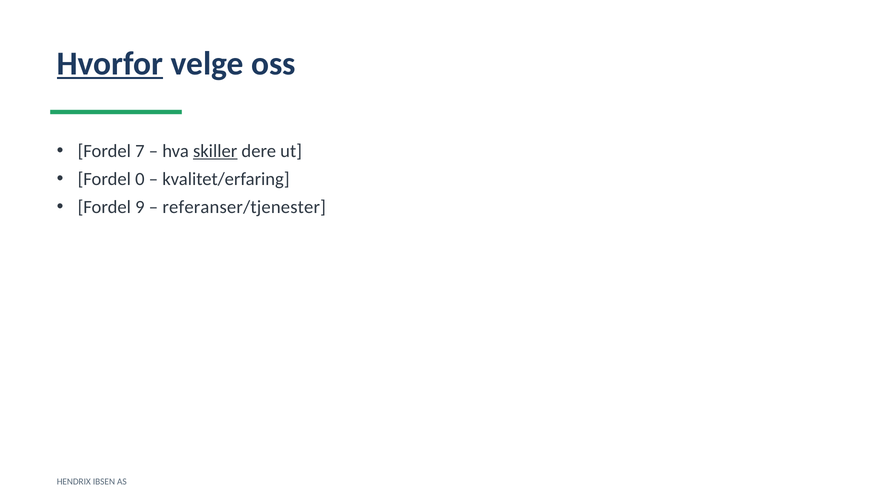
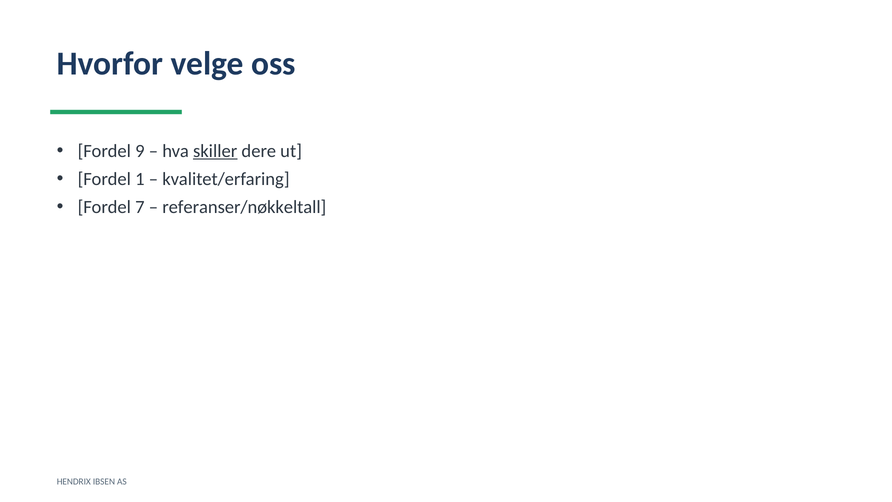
Hvorfor underline: present -> none (110, 64)
7: 7 -> 9 (140, 151)
0: 0 -> 1 (140, 179)
9: 9 -> 7 (140, 207)
referanser/tjenester: referanser/tjenester -> referanser/nøkkeltall (244, 207)
